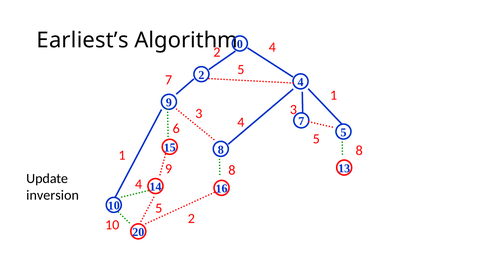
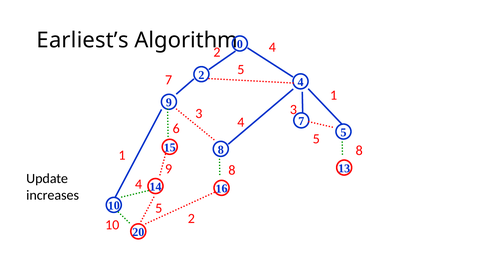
inversion: inversion -> increases (53, 195)
